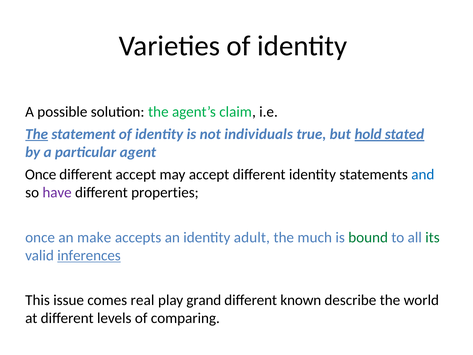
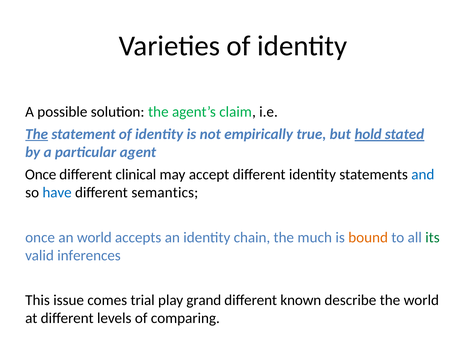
individuals: individuals -> empirically (259, 134)
different accept: accept -> clinical (136, 174)
have colour: purple -> blue (57, 193)
properties: properties -> semantics (165, 193)
an make: make -> world (94, 237)
adult: adult -> chain (252, 237)
bound colour: green -> orange (368, 237)
inferences underline: present -> none (89, 255)
real: real -> trial (143, 300)
